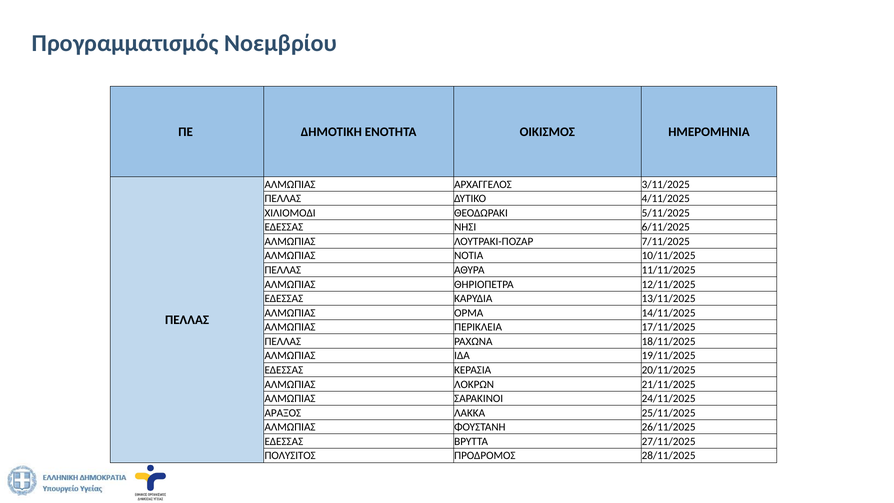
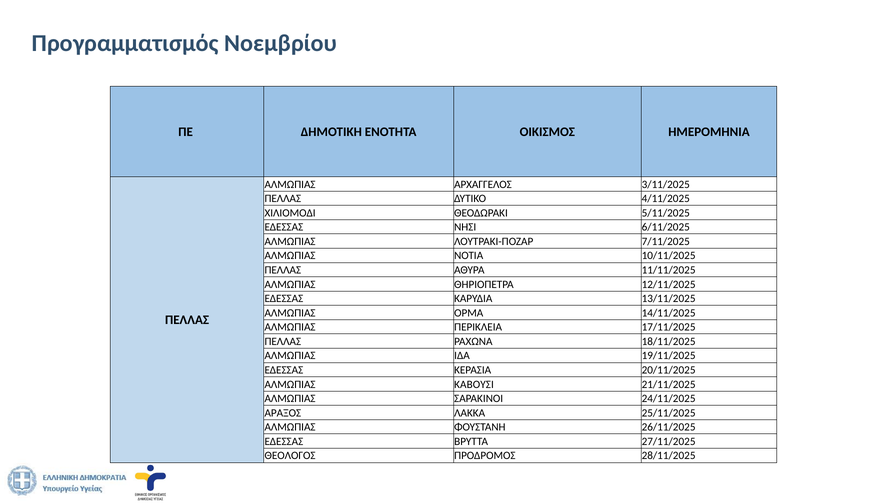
ΛΟΚΡΩΝ: ΛΟΚΡΩΝ -> ΚΑΒΟΥΣΙ (474, 384)
ΠΟΛΥΣΙΤΟΣ: ΠΟΛΥΣΙΤΟΣ -> ΘΕΟΛΟΓΟΣ (290, 456)
